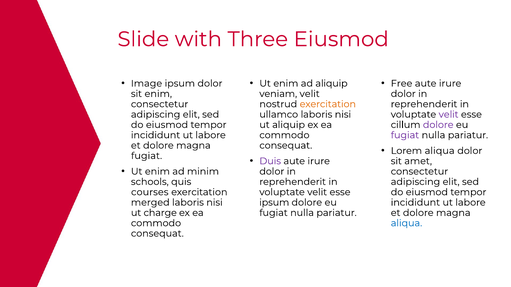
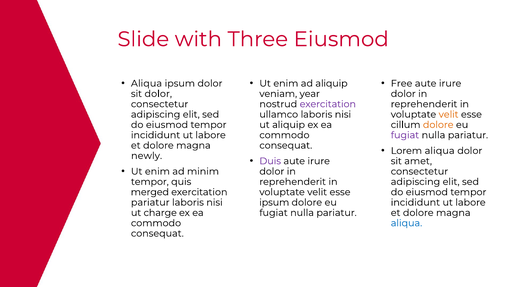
Image: Image -> Aliqua (147, 84)
sit enim: enim -> dolor (158, 94)
veniam velit: velit -> year (310, 94)
exercitation colour: orange -> purple (328, 104)
velit colour: purple -> orange (449, 115)
dolore colour: purple -> orange (438, 125)
fugiat: fugiat -> newly (147, 156)
schools: schools -> tempor (150, 182)
courses: courses -> merged (150, 192)
merged: merged -> pariatur (150, 203)
